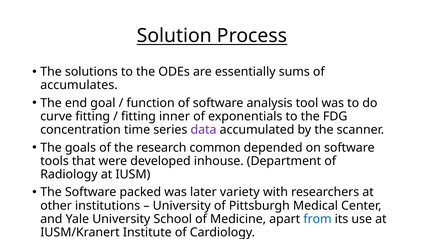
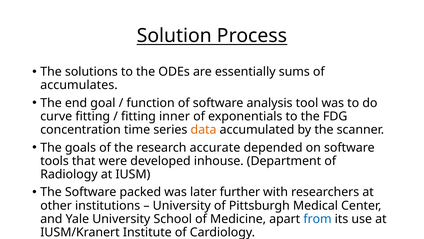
data colour: purple -> orange (204, 130)
common: common -> accurate (215, 147)
variety: variety -> further (240, 192)
